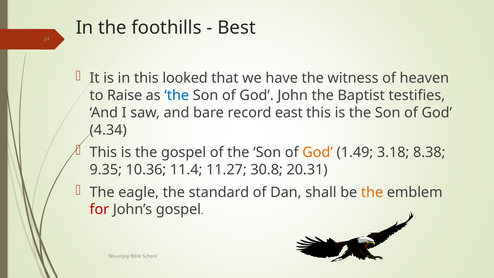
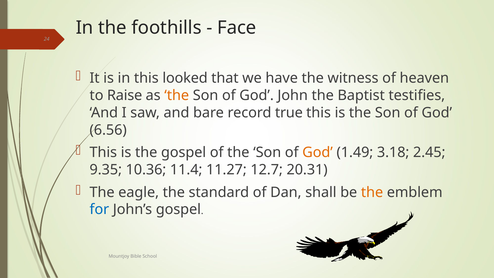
Best: Best -> Face (237, 28)
the colour: blue -> orange (177, 95)
east: east -> true (289, 113)
4.34: 4.34 -> 6.56 (108, 130)
8.38: 8.38 -> 2.45 (429, 152)
30.8: 30.8 -> 12.7 (267, 170)
for colour: red -> blue (99, 209)
